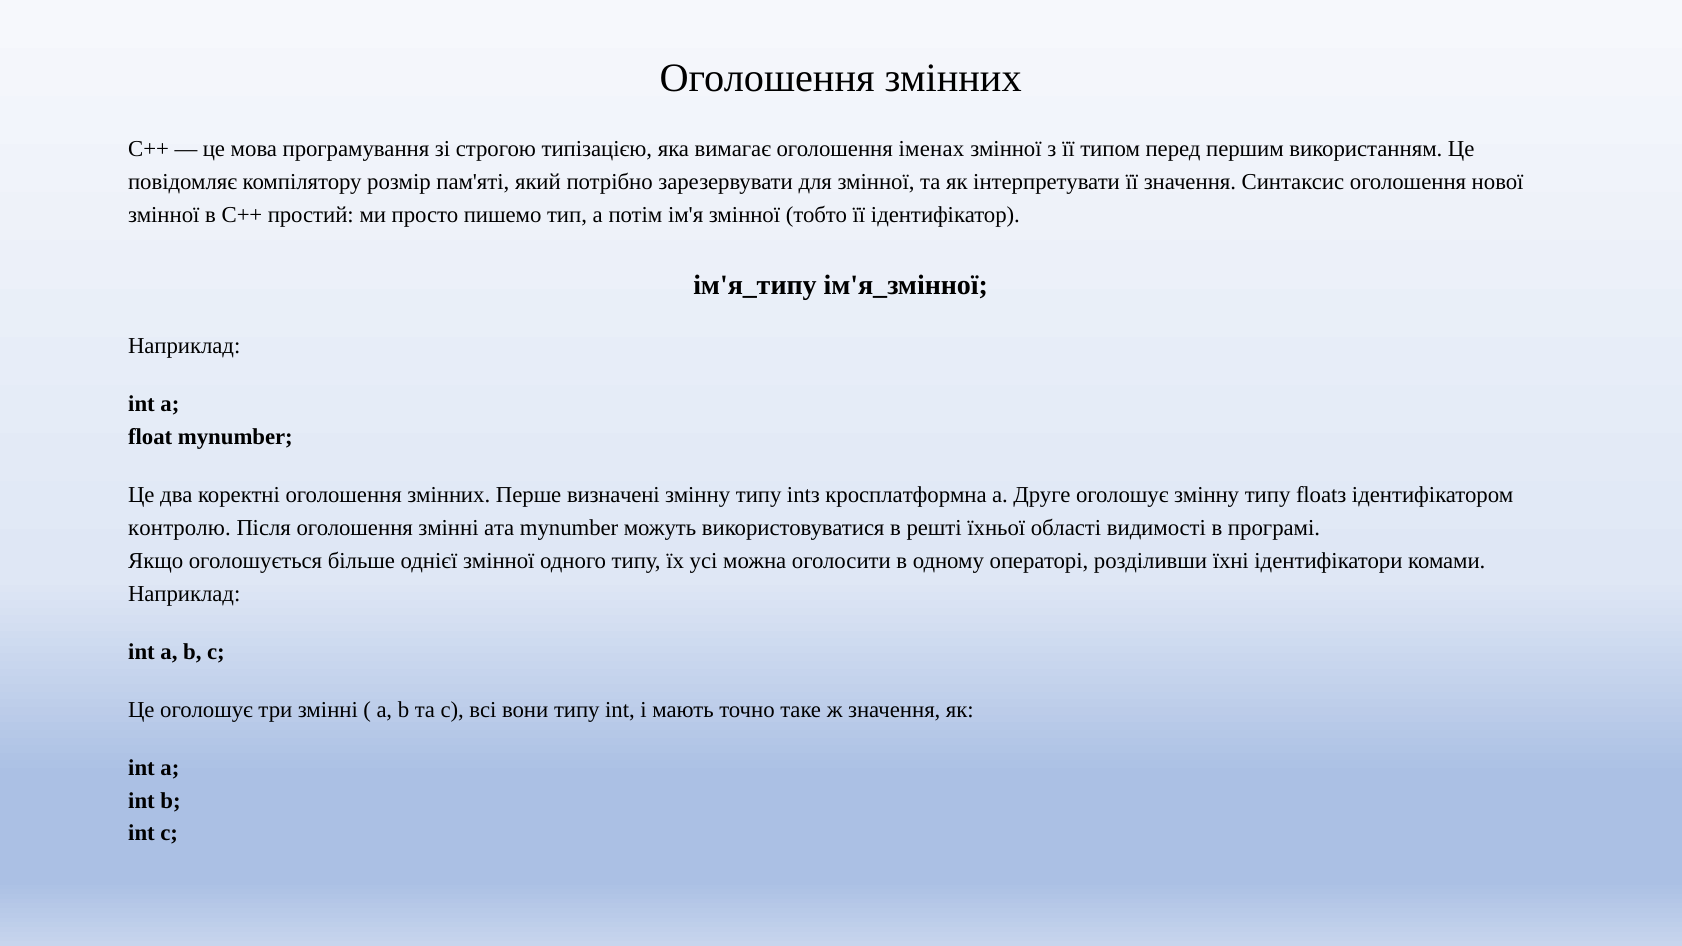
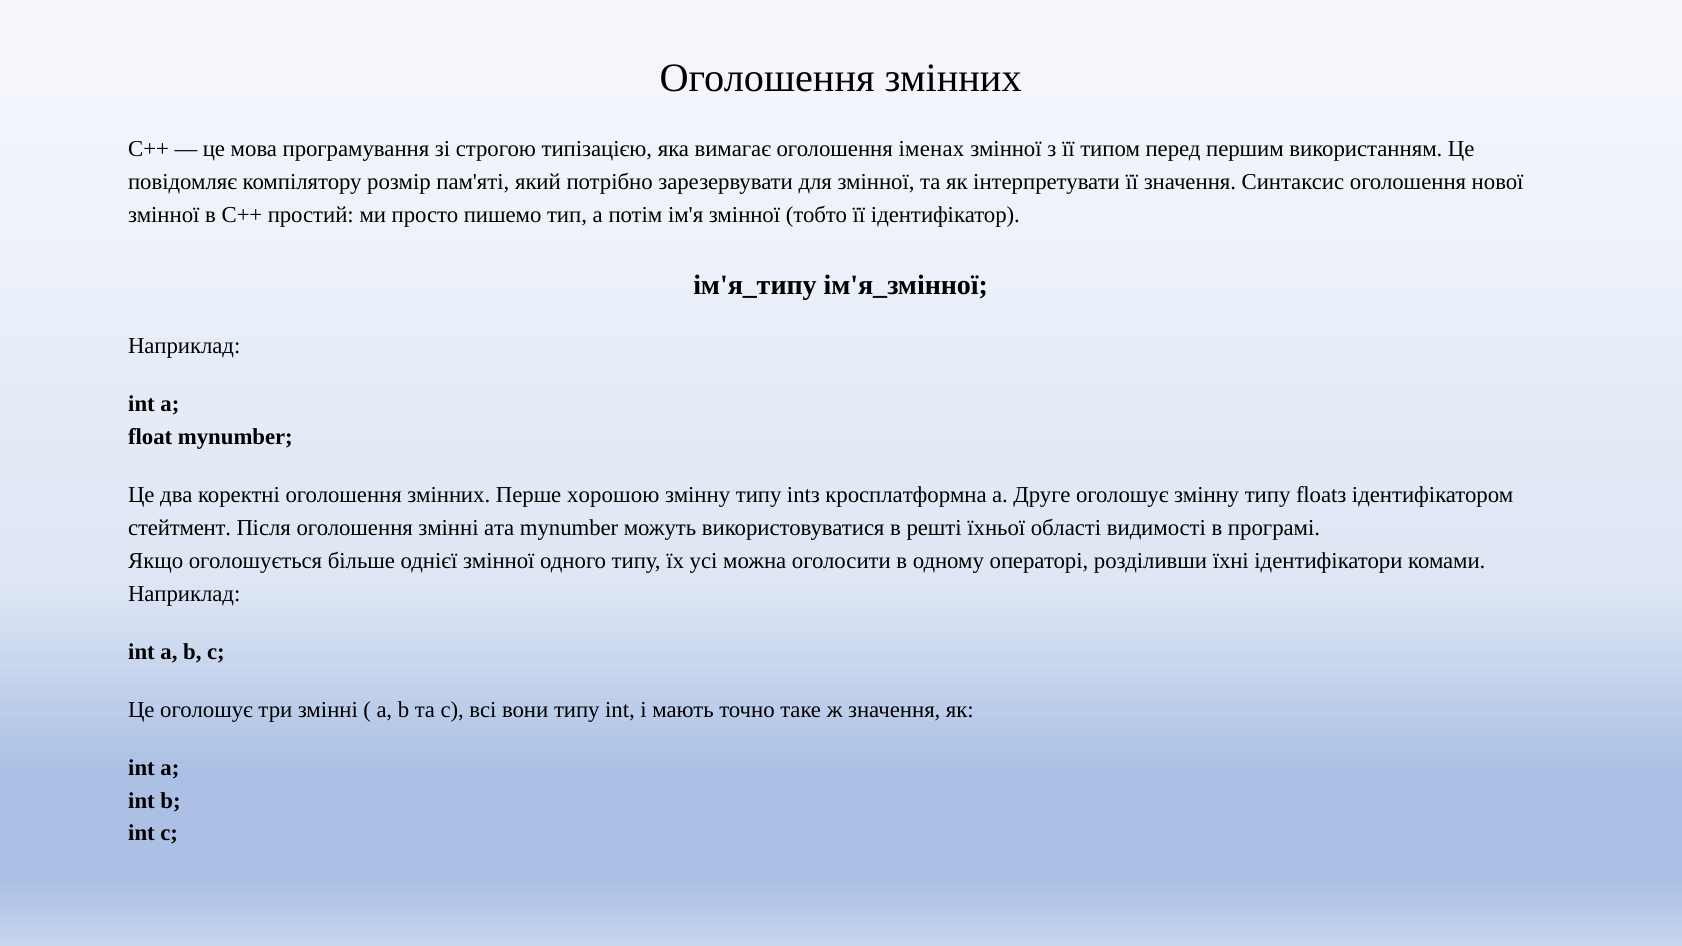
визначені: визначені -> хорошою (613, 495)
контролю: контролю -> стейтмент (180, 528)
